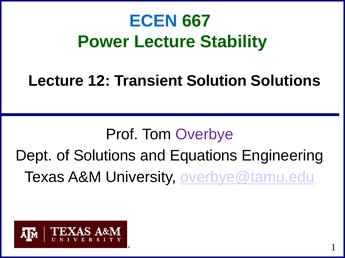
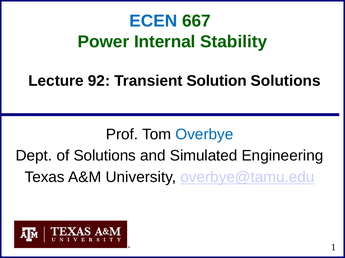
Power Lecture: Lecture -> Internal (165, 42)
12: 12 -> 92 (99, 81)
Overbye colour: purple -> blue (204, 135)
Equations: Equations -> Simulated (204, 156)
